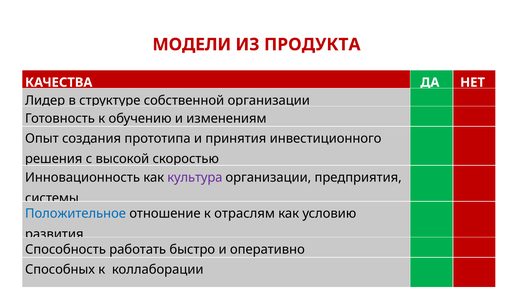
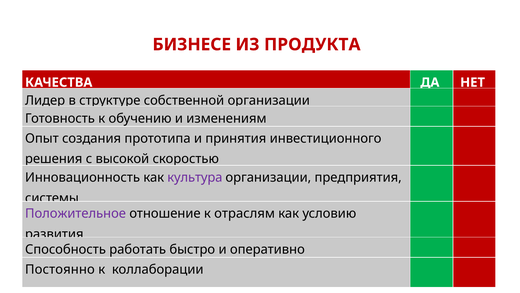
МОДЕЛИ: МОДЕЛИ -> БИЗНЕСЕ (192, 44)
Положительное colour: blue -> purple (76, 213)
Способных: Способных -> Постоянно (60, 269)
